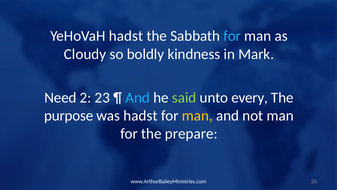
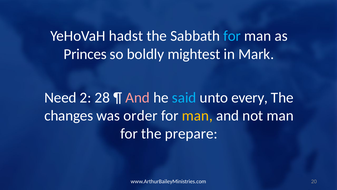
Cloudy: Cloudy -> Princes (85, 54)
kindness: kindness -> mightest (194, 54)
23: 23 -> 28 (102, 97)
And colour: light blue -> pink (138, 97)
said colour: light green -> light blue (184, 97)
purpose: purpose -> changes (69, 115)
was hadst: hadst -> order (141, 115)
